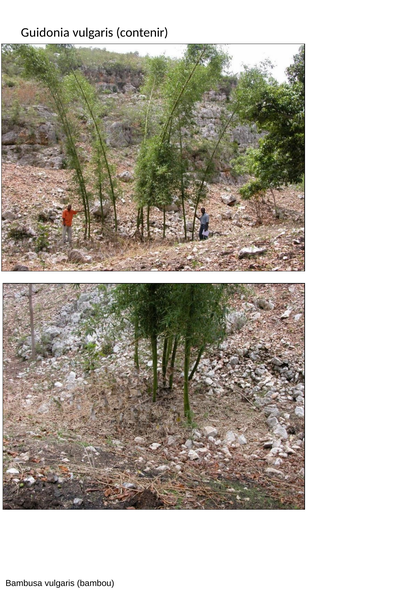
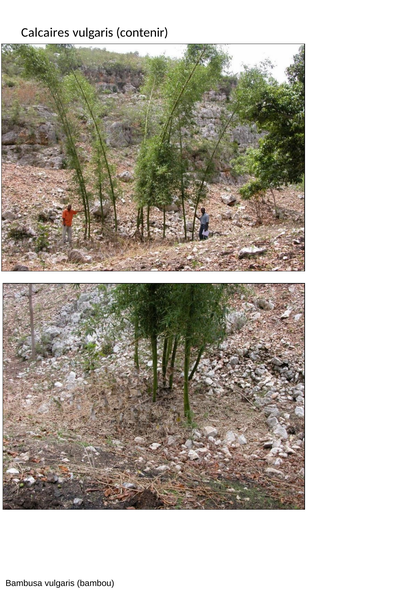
Guidonia: Guidonia -> Calcaires (45, 32)
